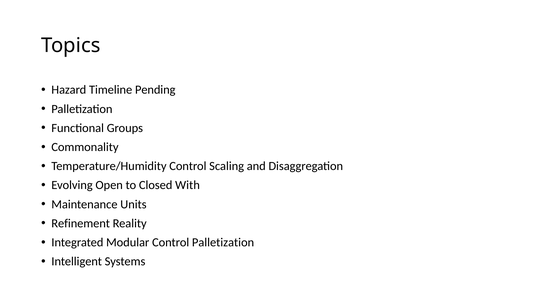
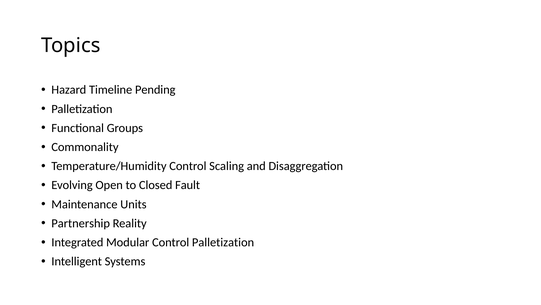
With: With -> Fault (188, 185)
Refinement: Refinement -> Partnership (81, 223)
